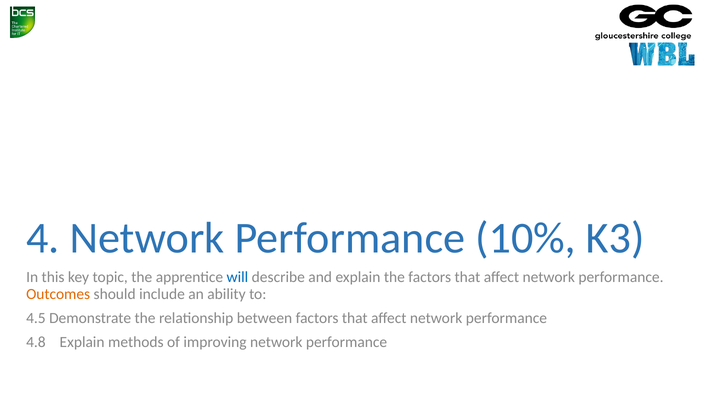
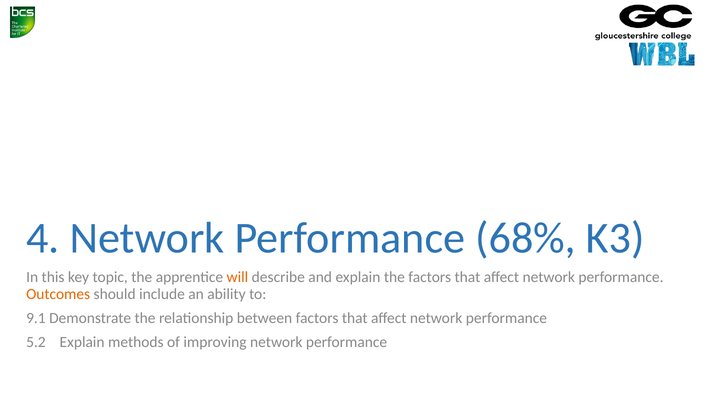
10%: 10% -> 68% (526, 238)
will colour: blue -> orange (237, 277)
4.5: 4.5 -> 9.1 (36, 318)
4.8: 4.8 -> 5.2 (36, 342)
